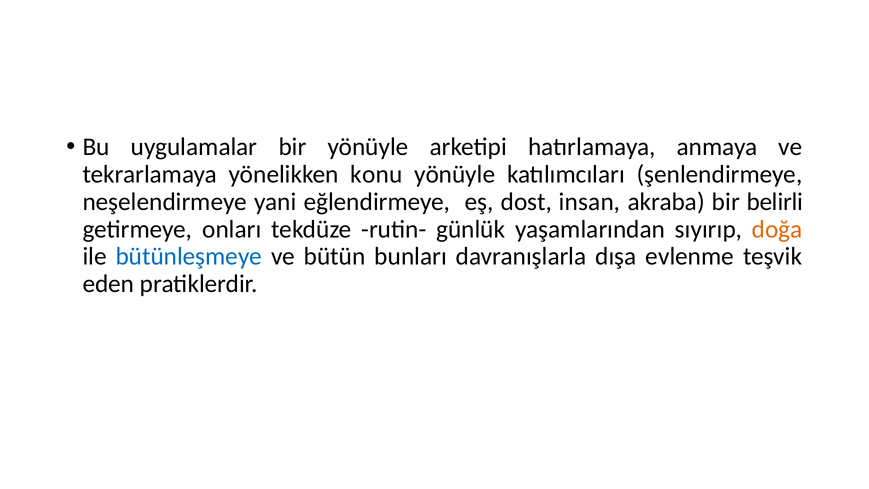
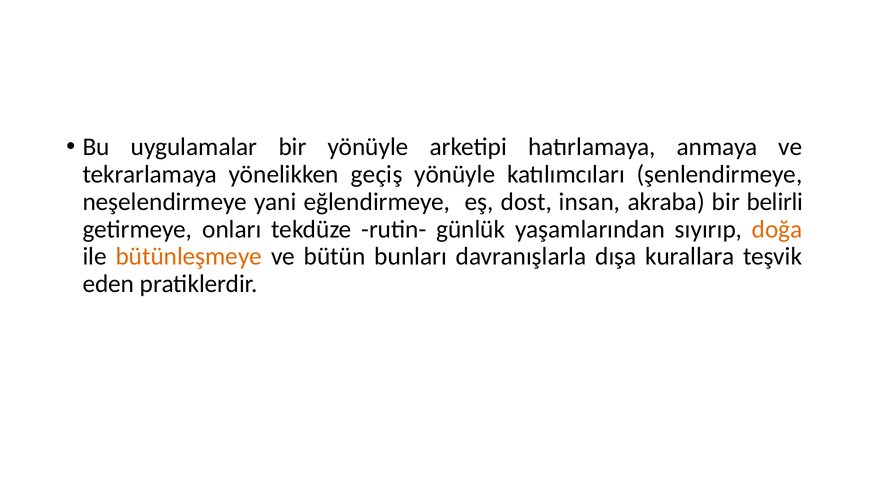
konu: konu -> geçiş (376, 174)
bütünleşmeye colour: blue -> orange (189, 256)
evlenme: evlenme -> kurallara (690, 256)
